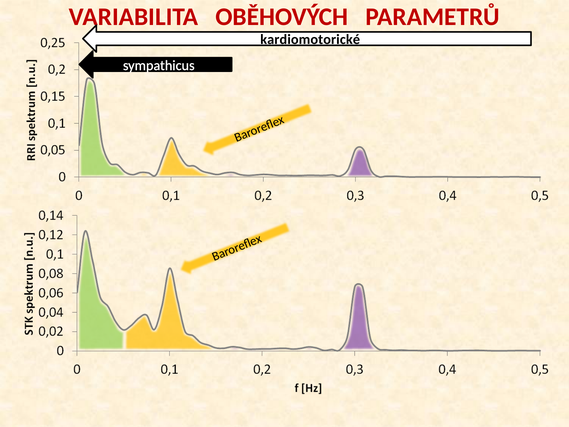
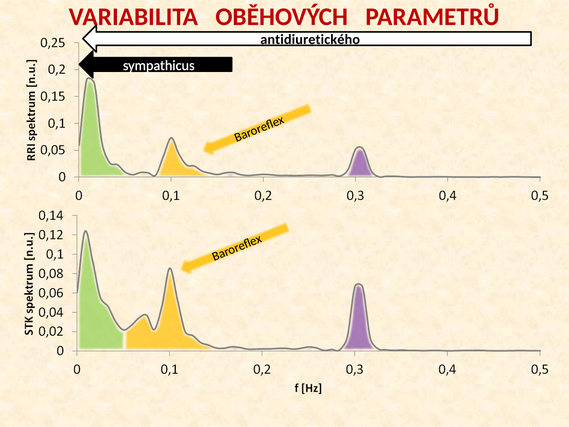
kardiomotorické: kardiomotorické -> antidiuretického (310, 40)
